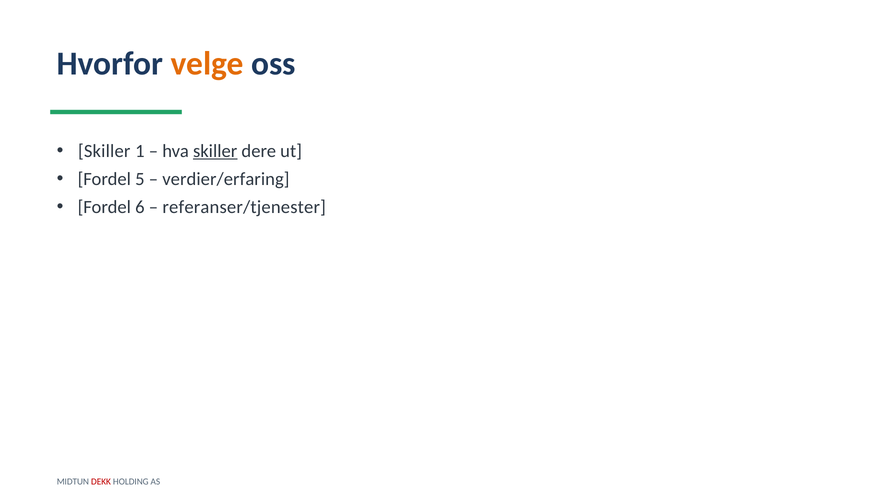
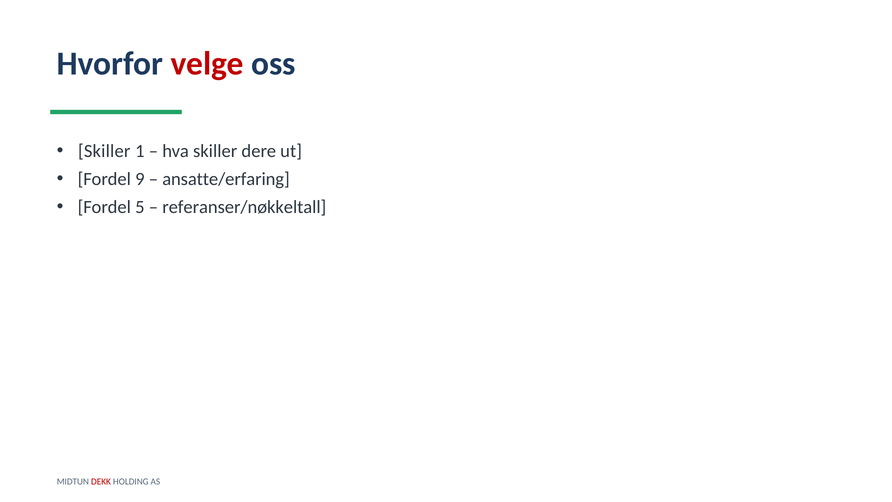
velge colour: orange -> red (207, 64)
skiller underline: present -> none (215, 151)
5: 5 -> 9 (140, 179)
verdier/erfaring: verdier/erfaring -> ansatte/erfaring (226, 179)
6: 6 -> 5 (140, 207)
referanser/tjenester: referanser/tjenester -> referanser/nøkkeltall (244, 207)
